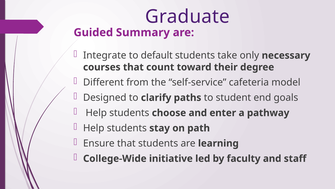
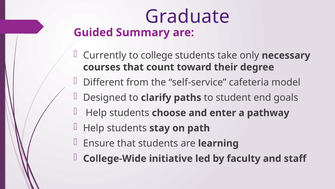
Integrate: Integrate -> Currently (105, 55)
default: default -> college (157, 55)
